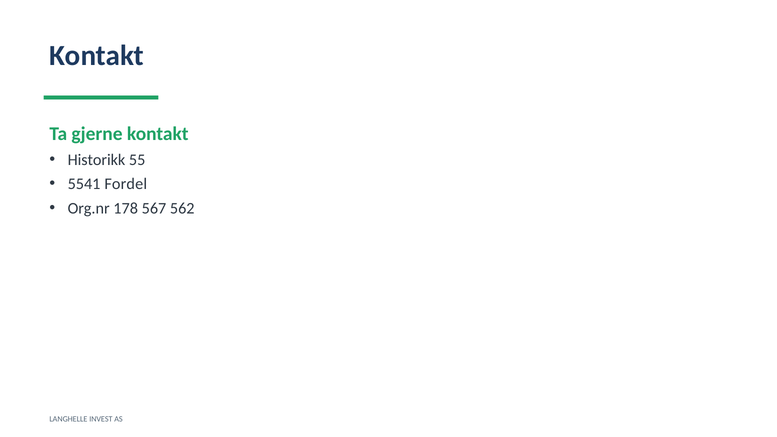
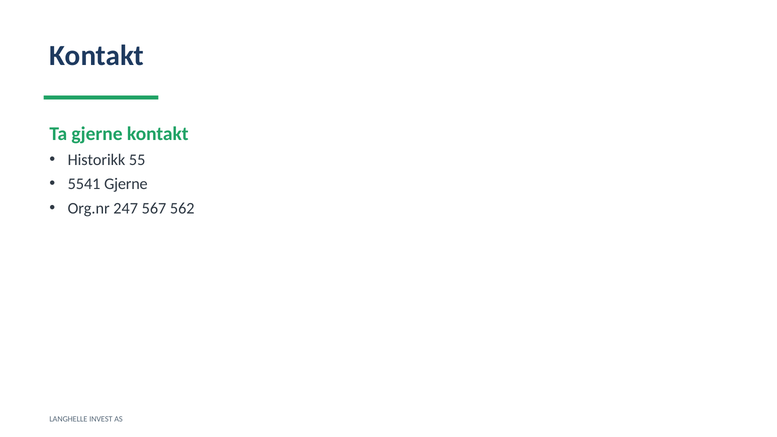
5541 Fordel: Fordel -> Gjerne (126, 184)
178: 178 -> 247 (126, 208)
